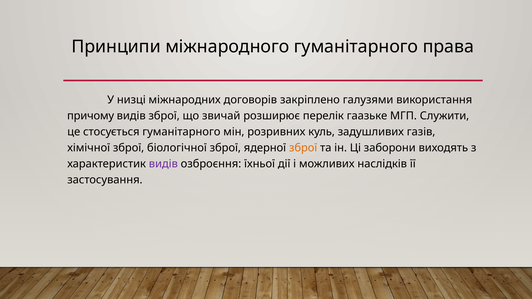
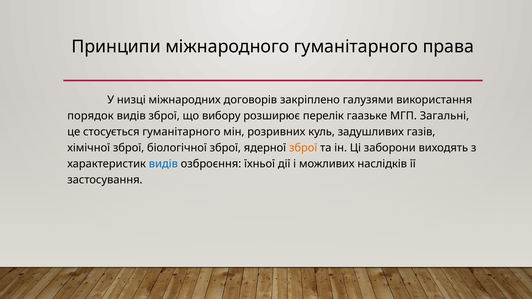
причому: причому -> порядок (90, 116)
звичай: звичай -> вибору (221, 116)
Служити: Служити -> Загальні (444, 116)
видів colour: purple -> blue (163, 164)
